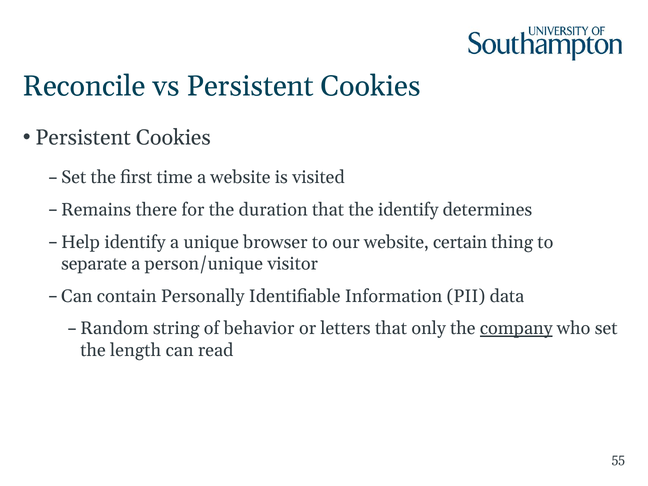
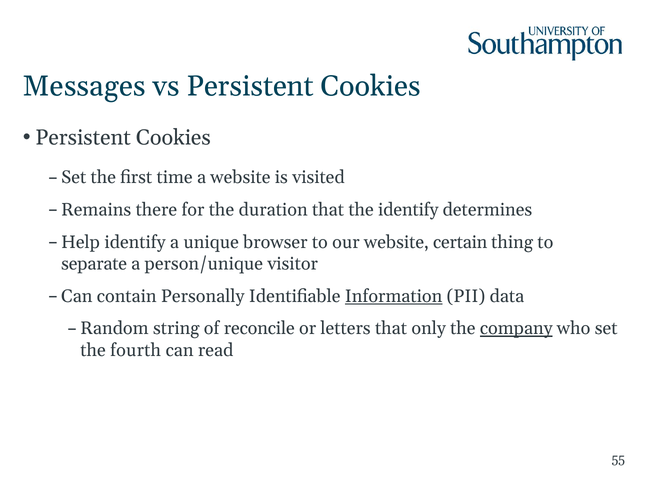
Reconcile: Reconcile -> Messages (84, 86)
Information underline: none -> present (394, 296)
behavior: behavior -> reconcile (259, 329)
length: length -> fourth (136, 350)
